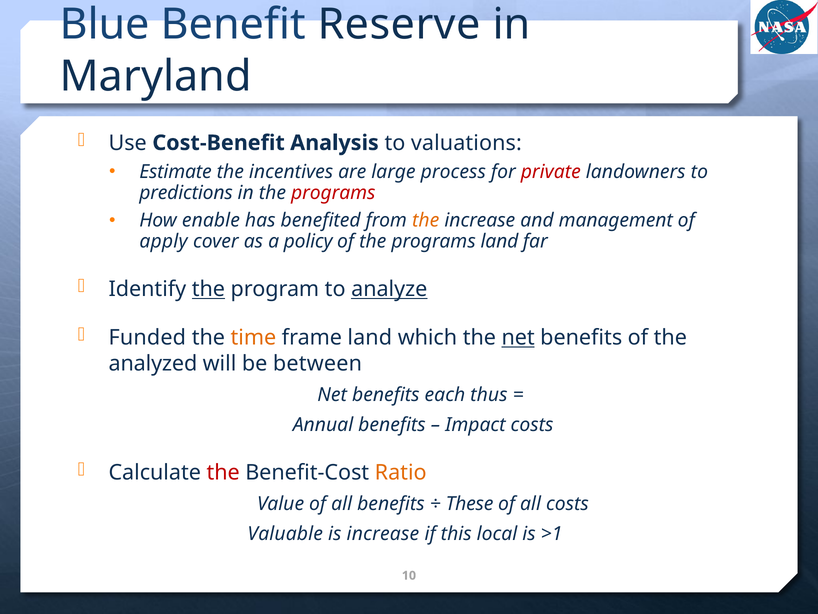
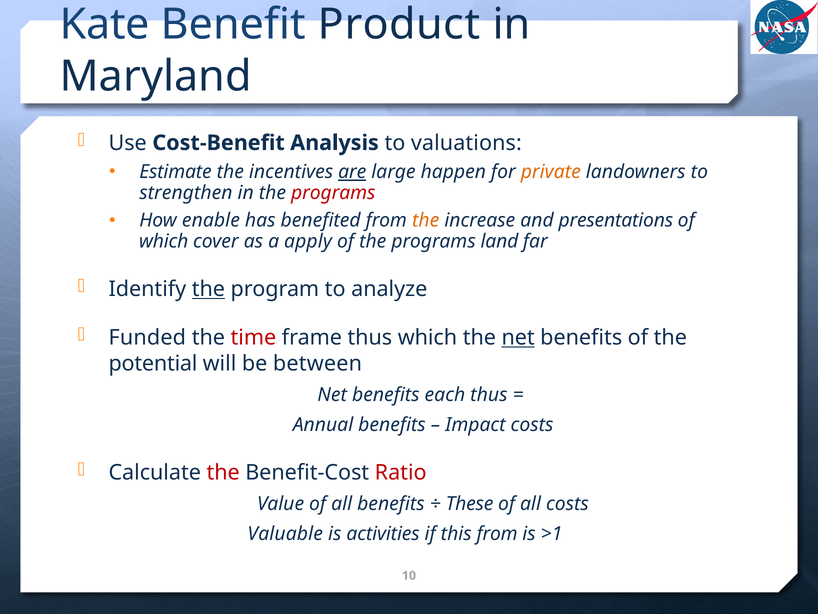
Blue: Blue -> Kate (105, 24)
Reserve: Reserve -> Product (399, 24)
are underline: none -> present (352, 172)
process: process -> happen (453, 172)
private colour: red -> orange (551, 172)
predictions: predictions -> strengthen (186, 193)
management: management -> presentations (616, 220)
apply: apply -> which (164, 241)
policy: policy -> apply (308, 241)
analyze underline: present -> none (389, 289)
time colour: orange -> red (253, 338)
frame land: land -> thus (370, 338)
analyzed: analyzed -> potential (153, 363)
Ratio colour: orange -> red (401, 472)
is increase: increase -> activities (383, 533)
this local: local -> from (497, 533)
